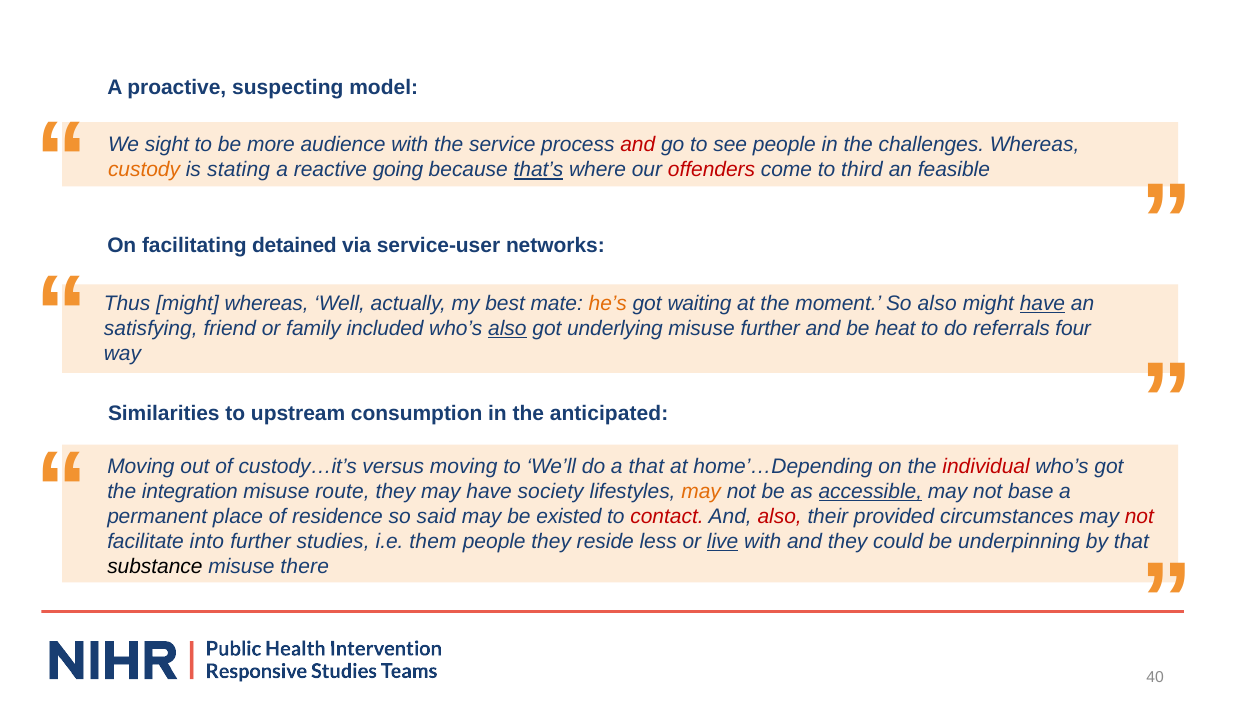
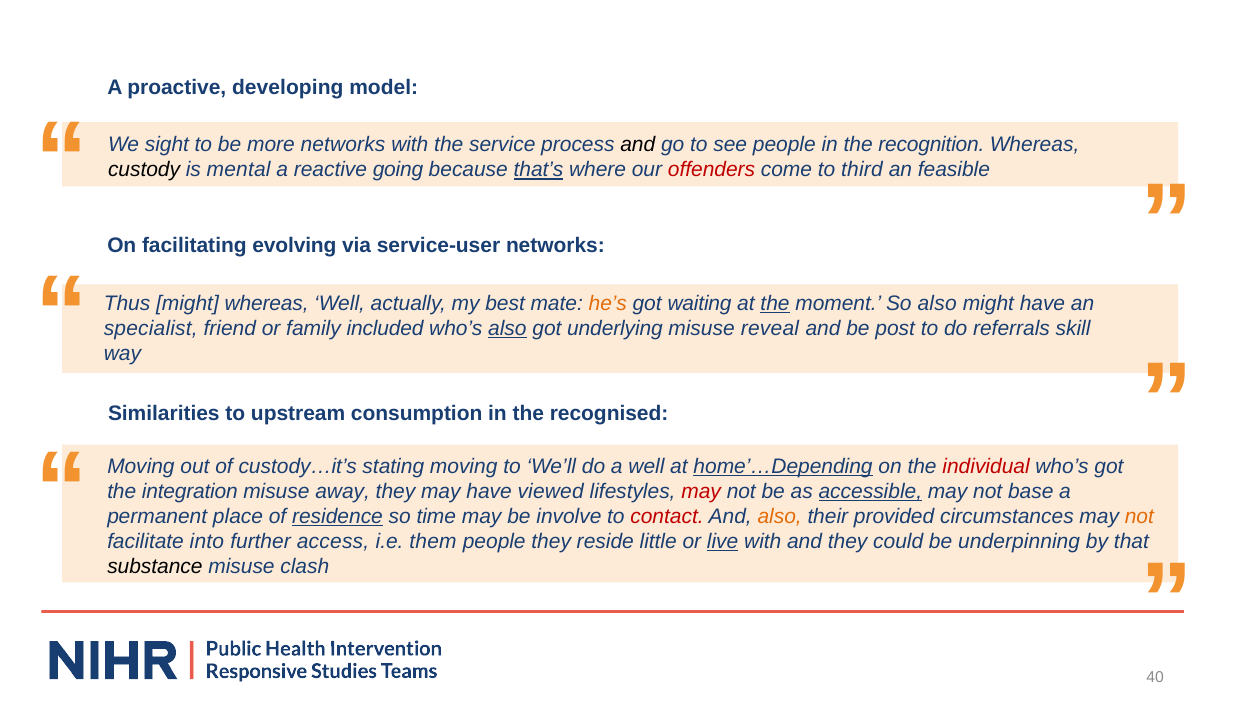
suspecting: suspecting -> developing (288, 88)
more audience: audience -> networks (343, 145)
and colour: red -> black (638, 145)
challenges: challenges -> recognition (931, 145)
custody colour: orange -> black (144, 170)
stating: stating -> mental (239, 170)
detained: detained -> evolving (294, 245)
the underline: none -> present (775, 304)
have underline: present -> none (1042, 304)
satisfying: satisfying -> specialist (151, 329)
misuse further: further -> reveal (770, 329)
heat: heat -> post (895, 329)
four: four -> skill (1073, 329)
anticipated: anticipated -> recognised (609, 414)
versus: versus -> stating (393, 466)
a that: that -> well (646, 466)
home’…Depending underline: none -> present (783, 466)
route: route -> away (343, 491)
society: society -> viewed (551, 491)
may colour: orange -> red (701, 491)
residence underline: none -> present (337, 516)
said: said -> time (436, 516)
existed: existed -> involve (569, 516)
also colour: red -> orange (780, 516)
not colour: red -> orange (1139, 516)
studies: studies -> access (333, 542)
less: less -> little (658, 542)
there: there -> clash (305, 567)
